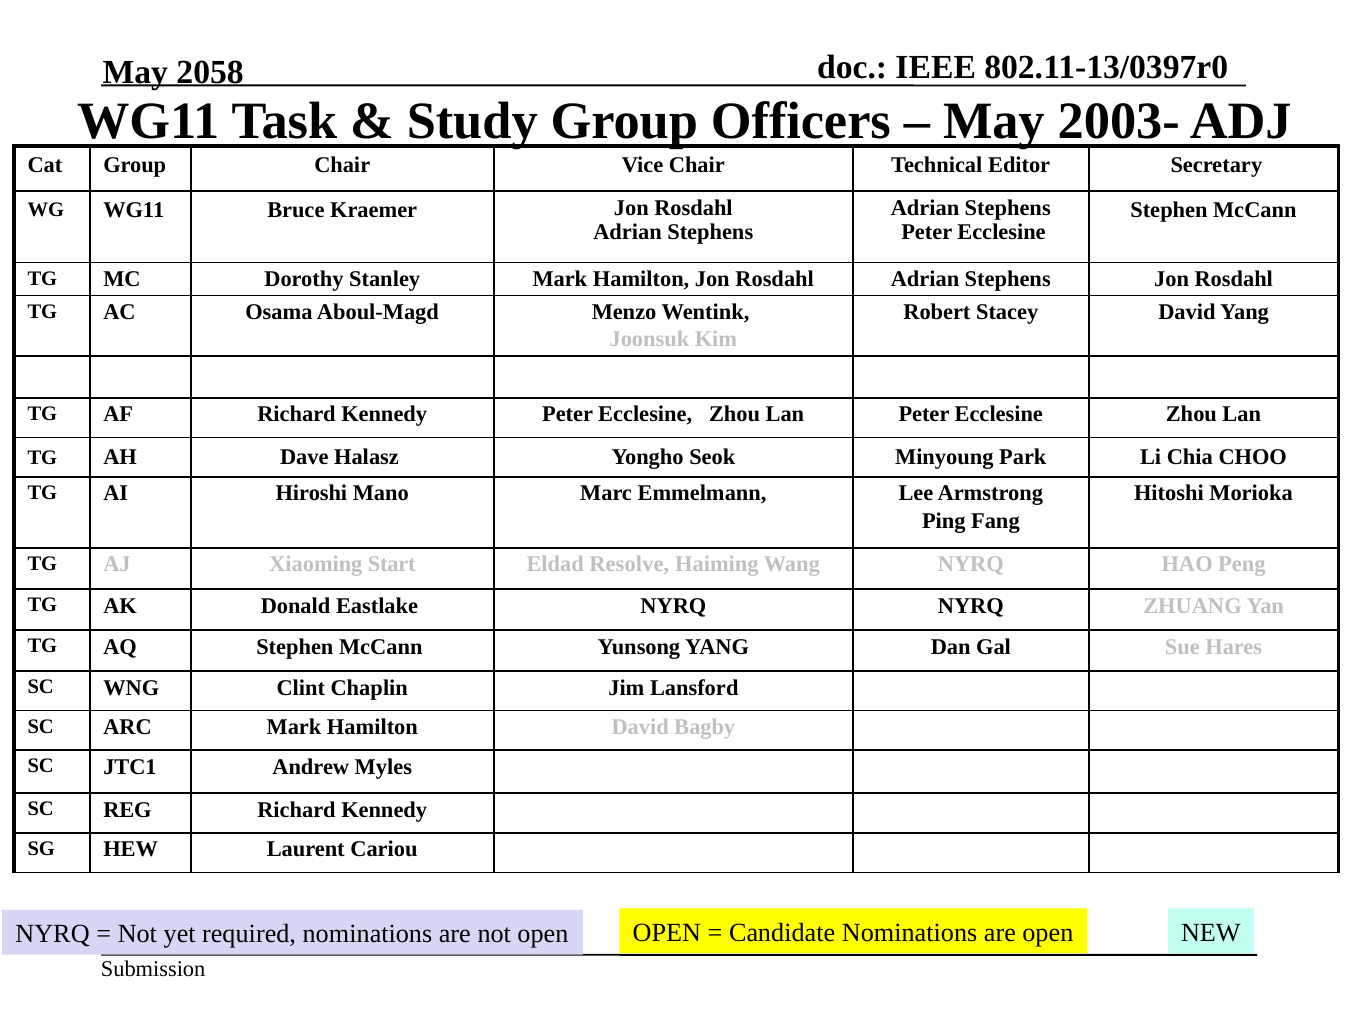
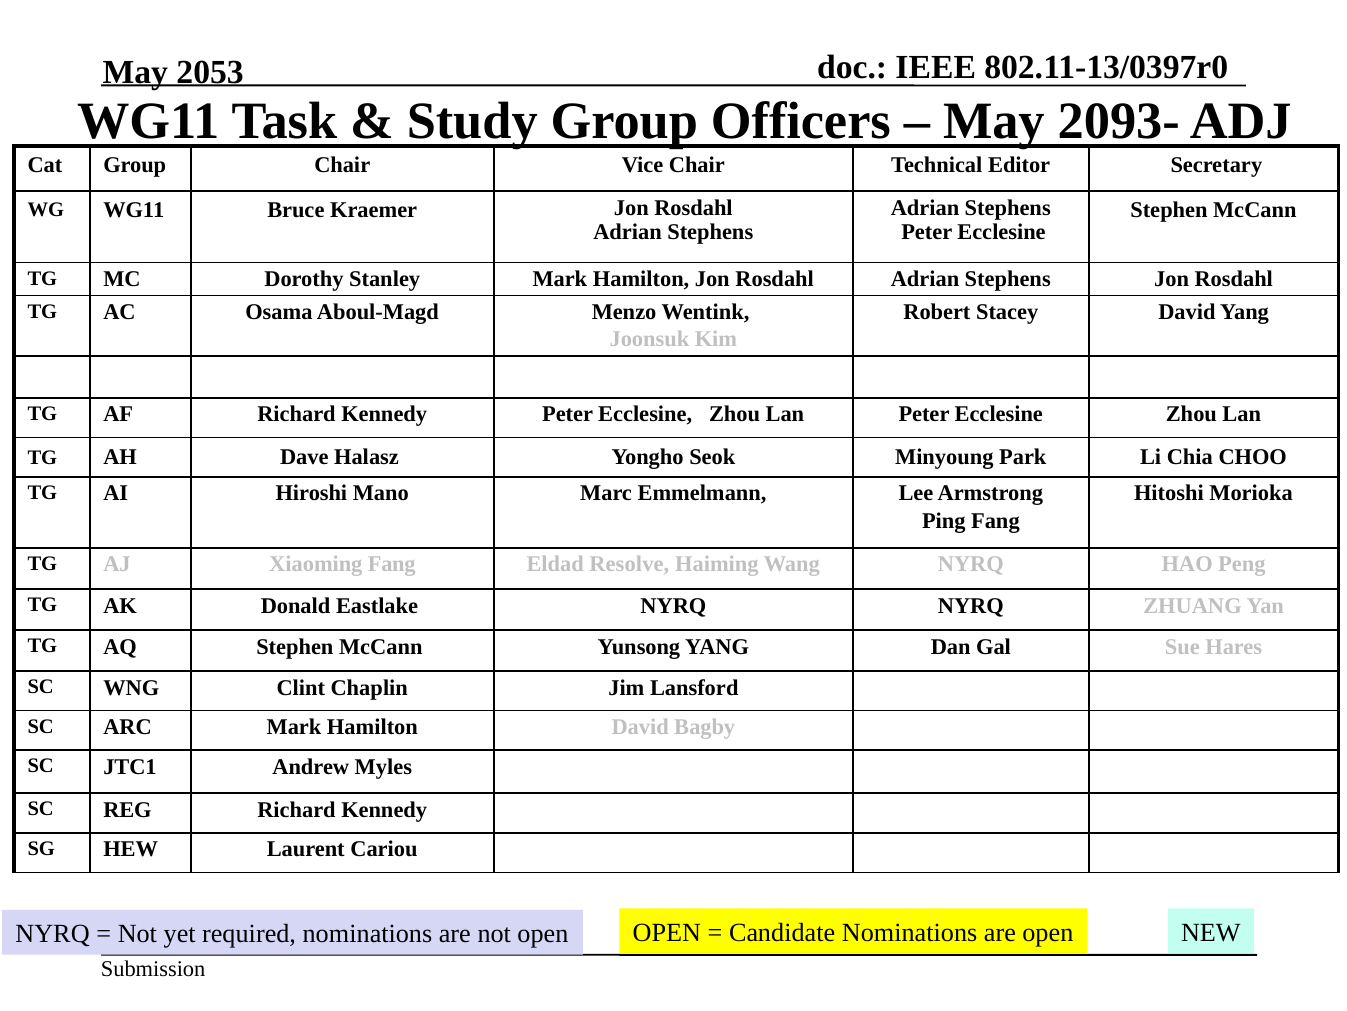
2058: 2058 -> 2053 (210, 72)
2003-: 2003- -> 2093- (1119, 121)
Xiaoming Start: Start -> Fang (392, 564)
